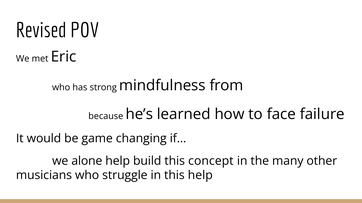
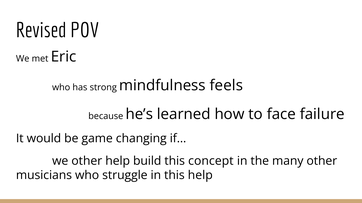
from: from -> feels (226, 86)
we alone: alone -> other (87, 161)
